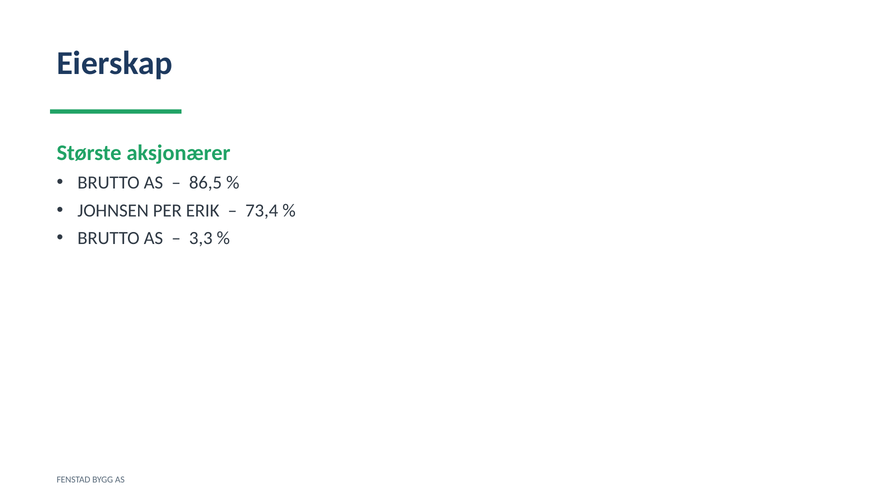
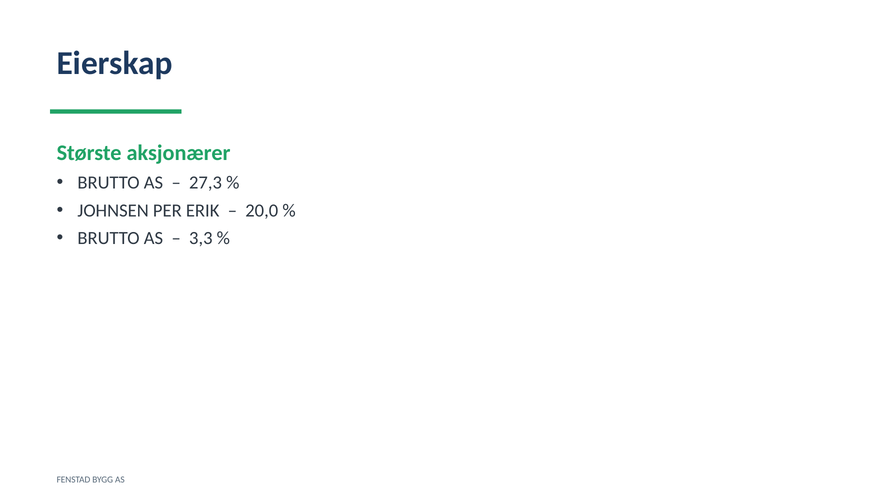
86,5: 86,5 -> 27,3 (205, 183)
73,4: 73,4 -> 20,0 (262, 211)
